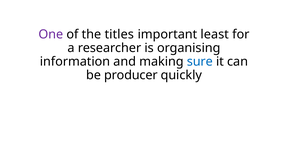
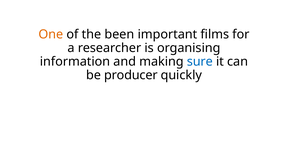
One colour: purple -> orange (51, 34)
titles: titles -> been (119, 34)
least: least -> films (215, 34)
